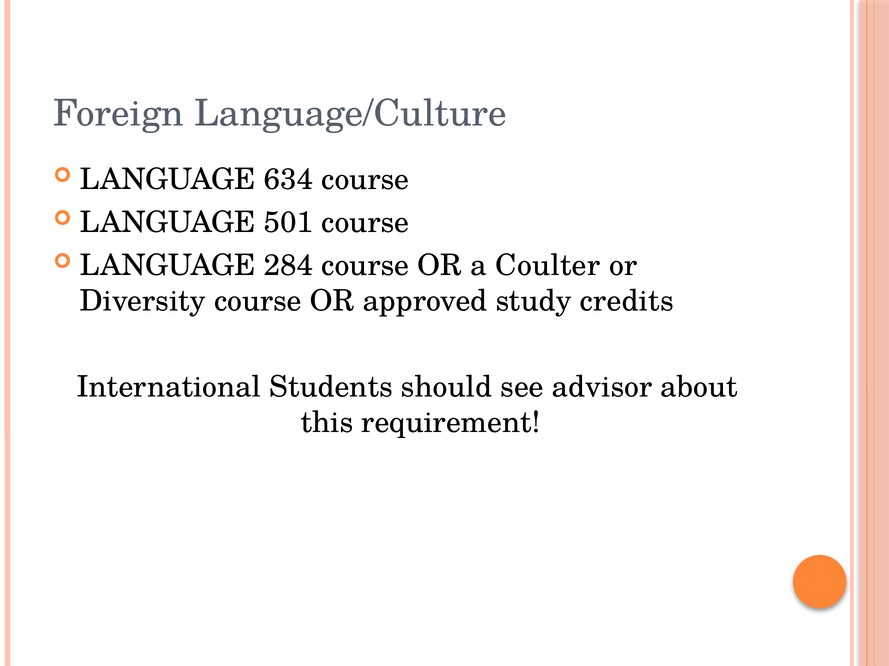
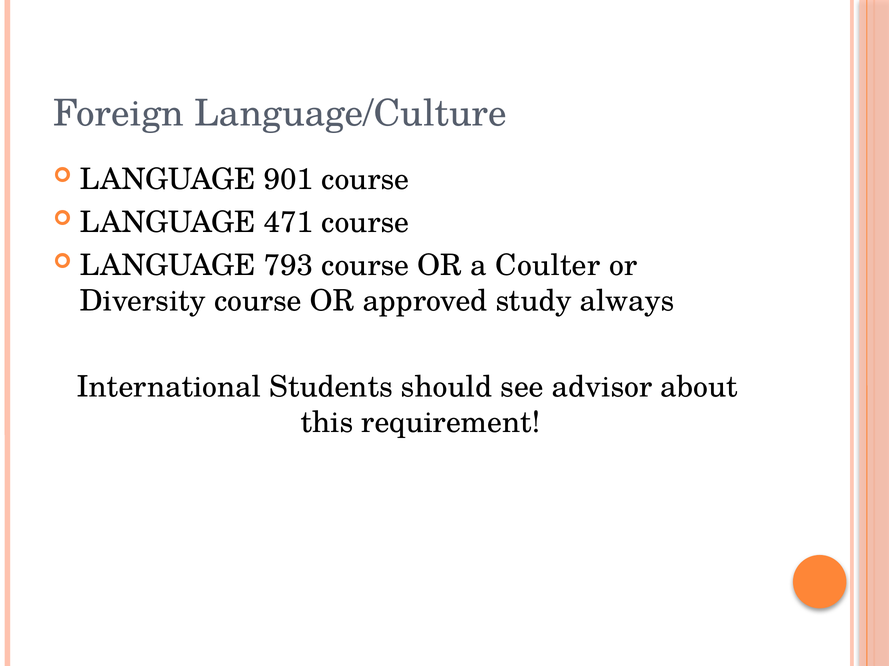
634: 634 -> 901 (289, 180)
501: 501 -> 471 (289, 223)
284: 284 -> 793 (289, 266)
credits: credits -> always (627, 301)
